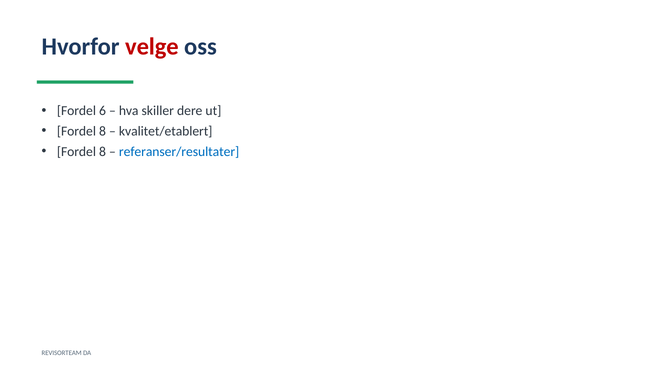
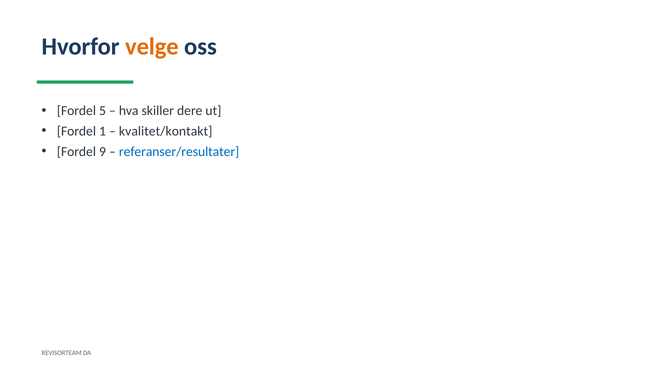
velge colour: red -> orange (152, 47)
6: 6 -> 5 (103, 111)
8: 8 -> 1 (103, 131)
kvalitet/etablert: kvalitet/etablert -> kvalitet/kontakt (166, 131)
8: 8 -> 9 (103, 152)
